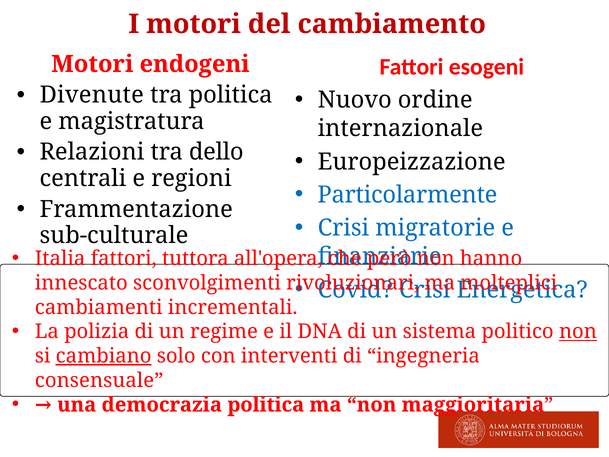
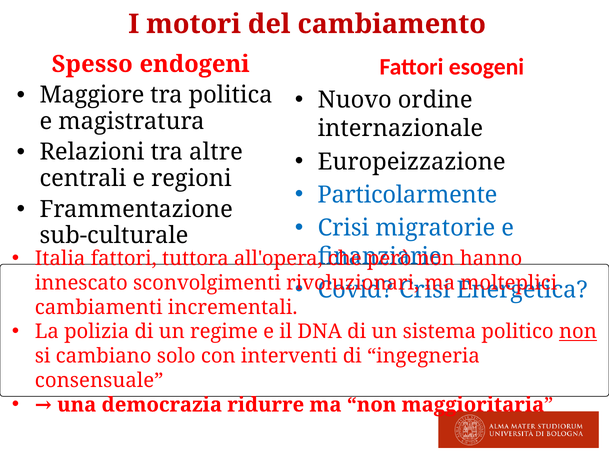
Motori: Motori -> Spesso (92, 64)
Divenute: Divenute -> Maggiore (92, 95)
dello: dello -> altre (216, 152)
cambiano underline: present -> none (104, 356)
democrazia politica: politica -> ridurre (266, 405)
